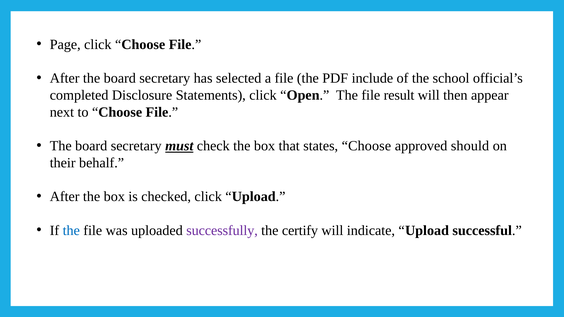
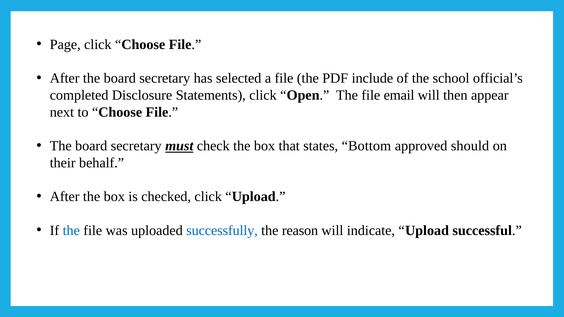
result: result -> email (399, 95)
states Choose: Choose -> Bottom (366, 146)
successfully colour: purple -> blue (222, 231)
certify: certify -> reason (300, 231)
